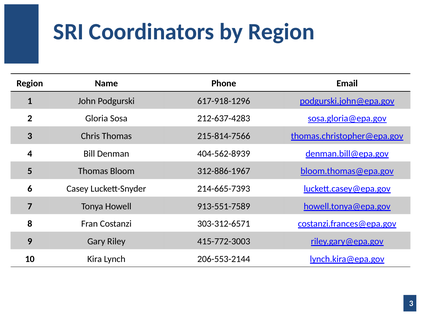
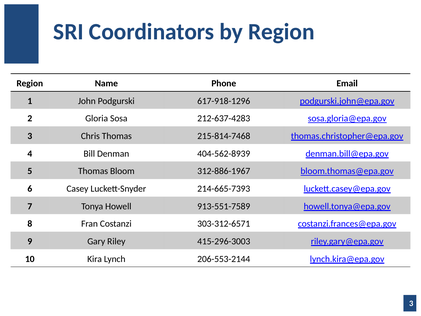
215-814-7566: 215-814-7566 -> 215-814-7468 (224, 136)
415-772-3003: 415-772-3003 -> 415-296-3003 (224, 241)
